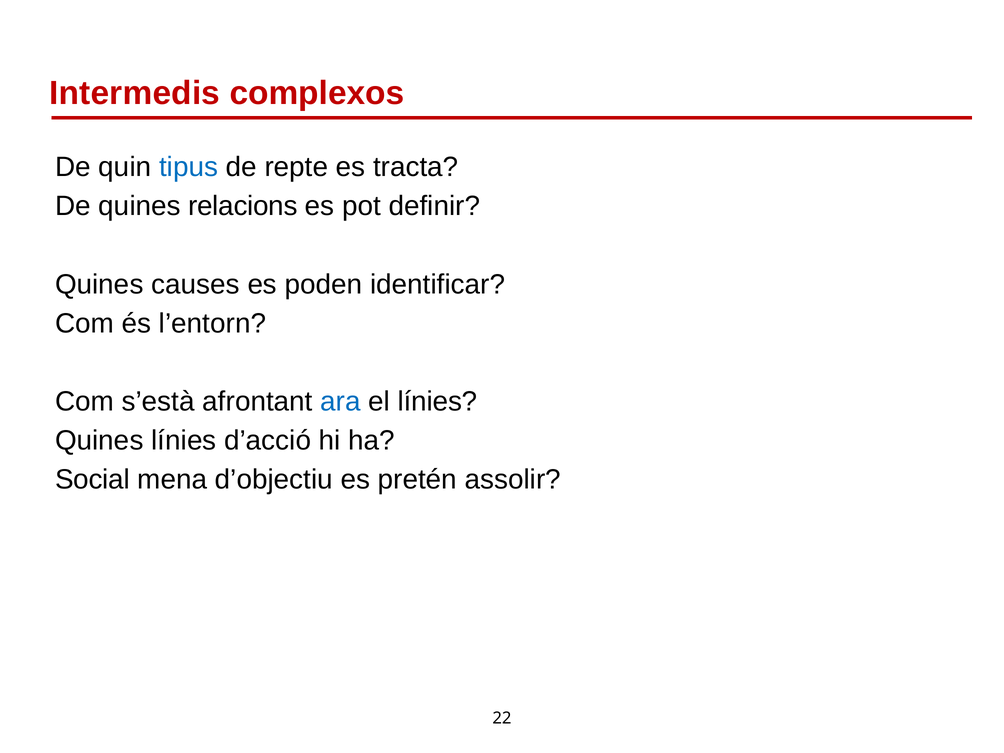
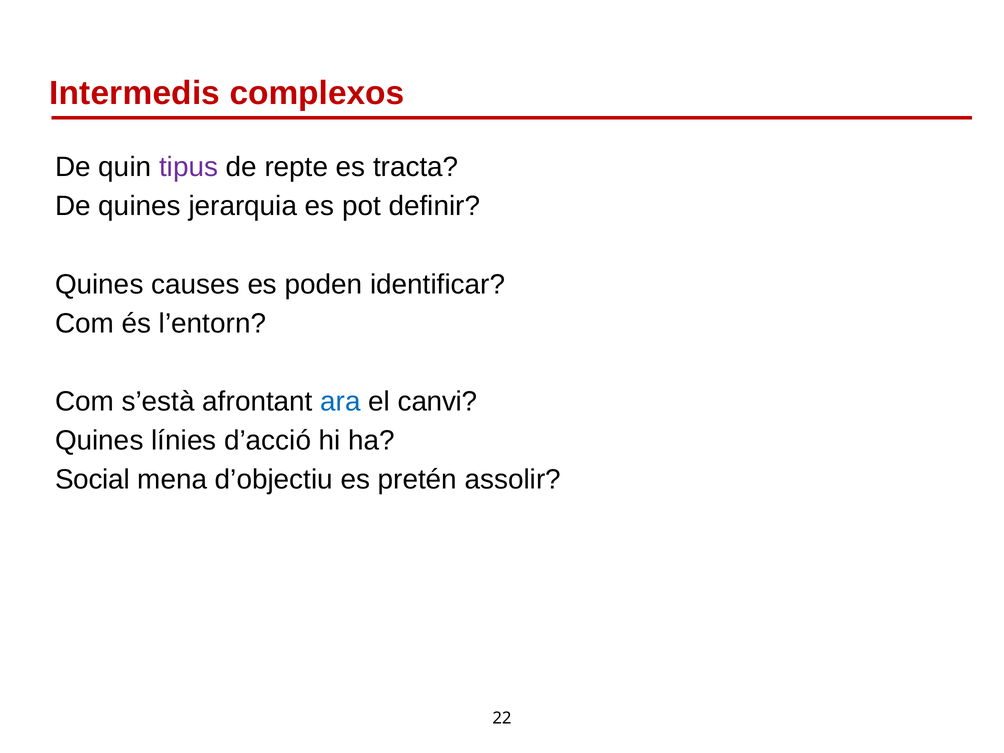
tipus colour: blue -> purple (189, 167)
relacions: relacions -> jerarquia (243, 206)
el línies: línies -> canvi (438, 402)
